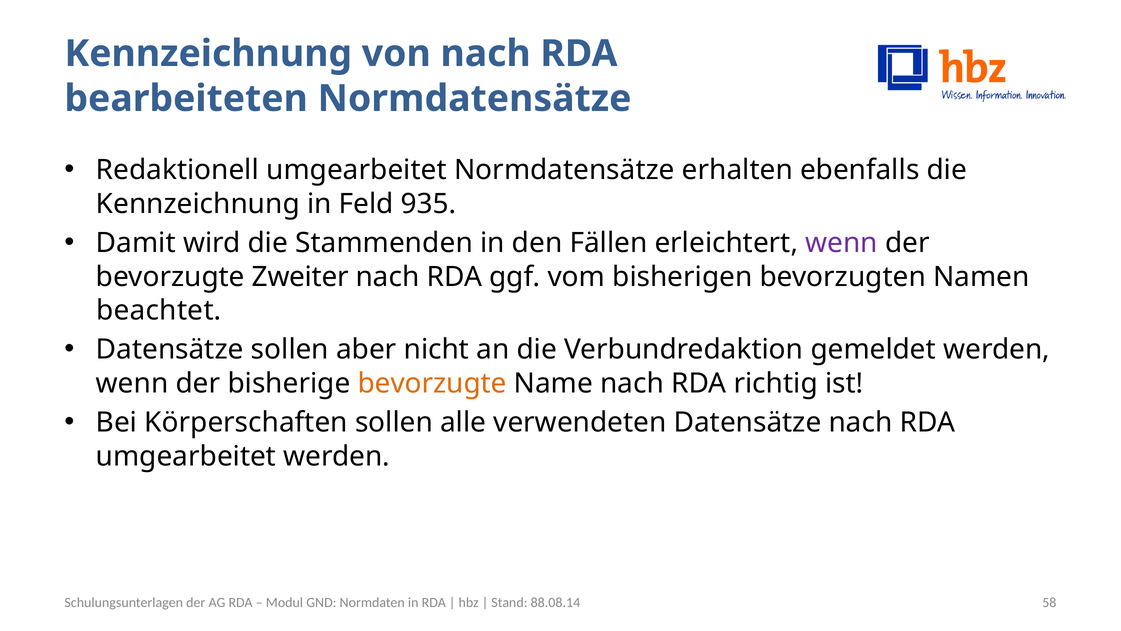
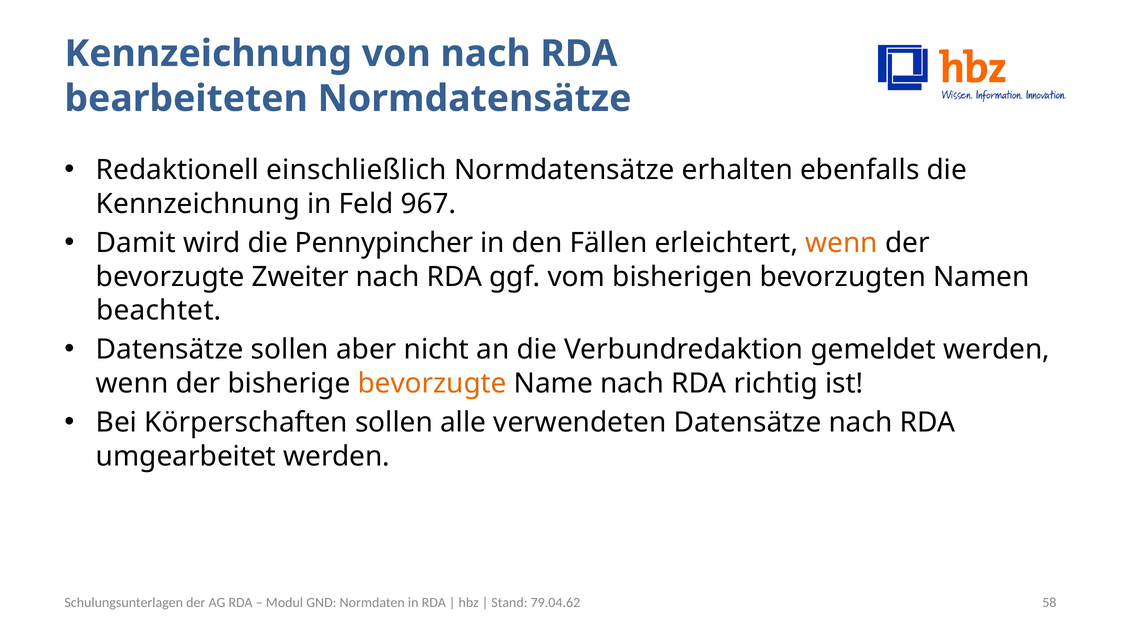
Redaktionell umgearbeitet: umgearbeitet -> einschließlich (356, 170)
935: 935 -> 967 (429, 204)
Stammenden: Stammenden -> Pennypincher (384, 243)
wenn colour: purple -> orange (842, 243)
88.08.14: 88.08.14 -> 79.04.62 (555, 602)
